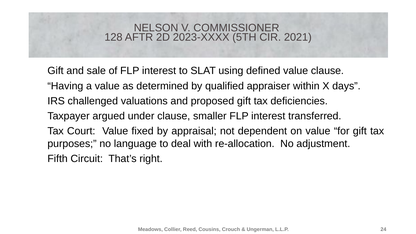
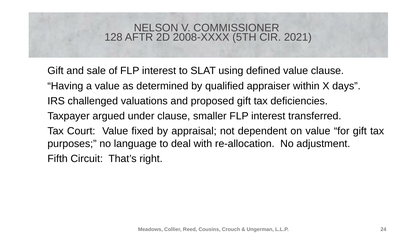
2023-XXXX: 2023-XXXX -> 2008-XXXX (201, 37)
